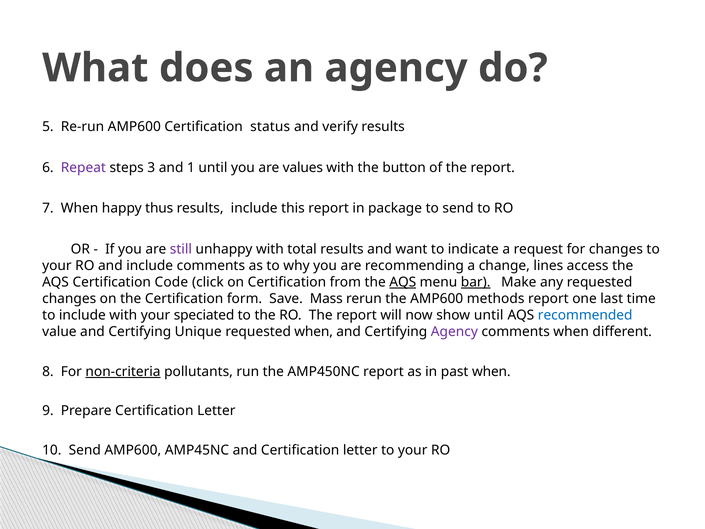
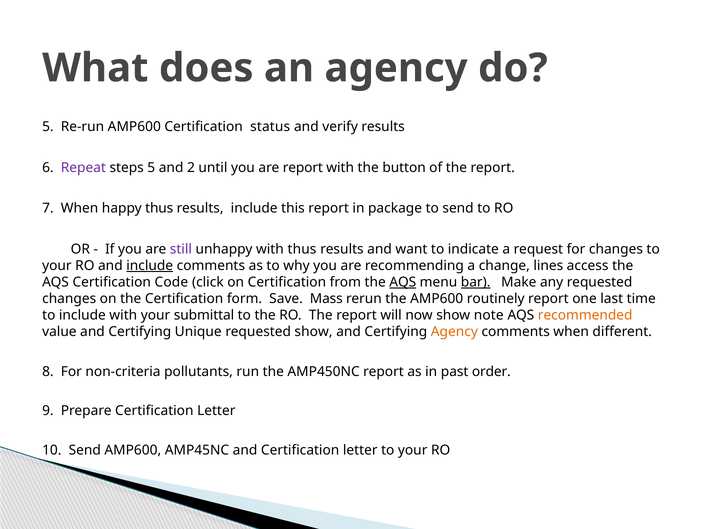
steps 3: 3 -> 5 (151, 168)
1: 1 -> 2 (191, 168)
are values: values -> report (303, 168)
with total: total -> thus (302, 249)
include underline: none -> present (150, 266)
methods: methods -> routinely (496, 298)
speciated: speciated -> submittal (204, 315)
show until: until -> note (489, 315)
recommended colour: blue -> orange (585, 315)
requested when: when -> show (314, 331)
Agency colour: purple -> orange (454, 331)
non-criteria underline: present -> none (123, 371)
past when: when -> order (491, 371)
